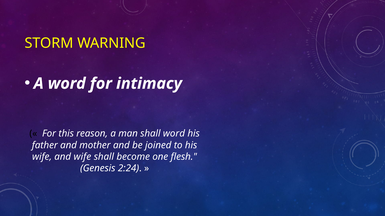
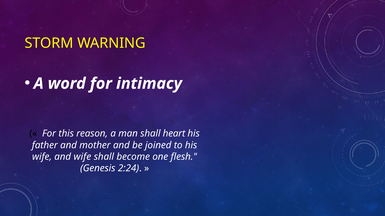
shall word: word -> heart (174, 134)
